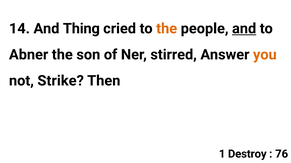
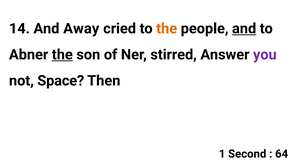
Thing: Thing -> Away (81, 29)
the underline: none -> present (62, 55)
you colour: orange -> purple (265, 55)
Strike: Strike -> Space (61, 81)
Destroy: Destroy -> Second (247, 155)
76: 76 -> 64 (282, 155)
